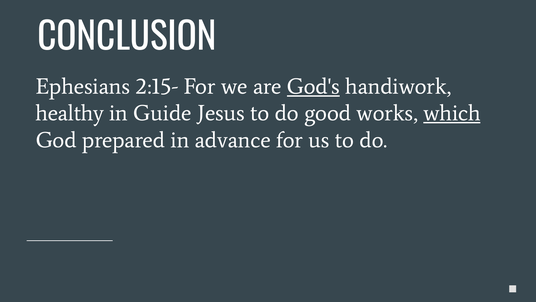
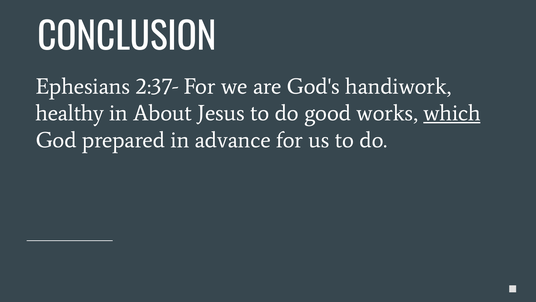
2:15-: 2:15- -> 2:37- (157, 86)
God's underline: present -> none (313, 86)
Guide: Guide -> About (163, 113)
